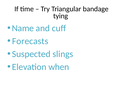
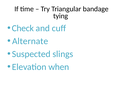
Name: Name -> Check (23, 28)
Forecasts: Forecasts -> Alternate (30, 41)
